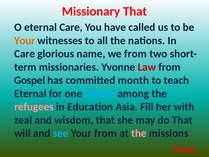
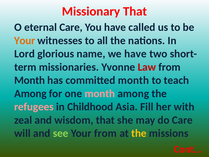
Care: Care -> Lord (25, 54)
we from: from -> have (135, 54)
Gospel: Gospel -> Month (30, 80)
Eternal: Eternal -> Among (30, 93)
month colour: light blue -> pink (100, 93)
Education: Education -> Childhood (90, 107)
do That: That -> Care (182, 120)
see colour: light blue -> light green (61, 133)
the colour: pink -> yellow (139, 133)
